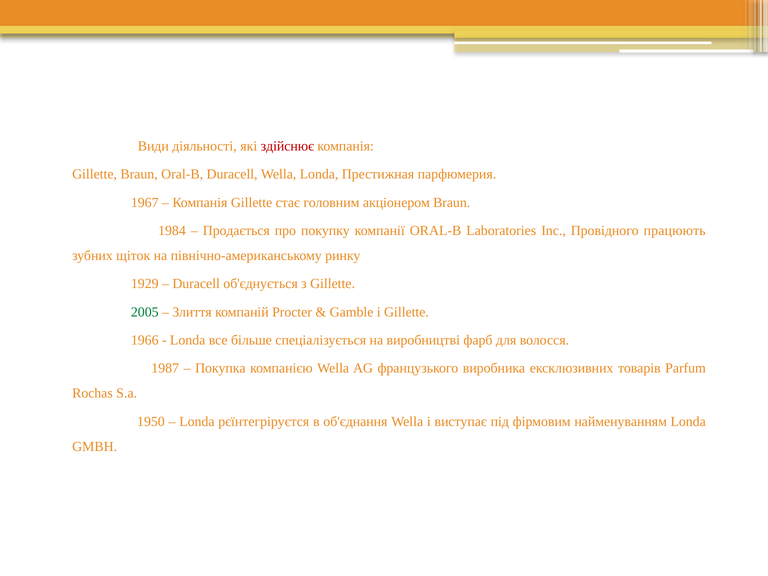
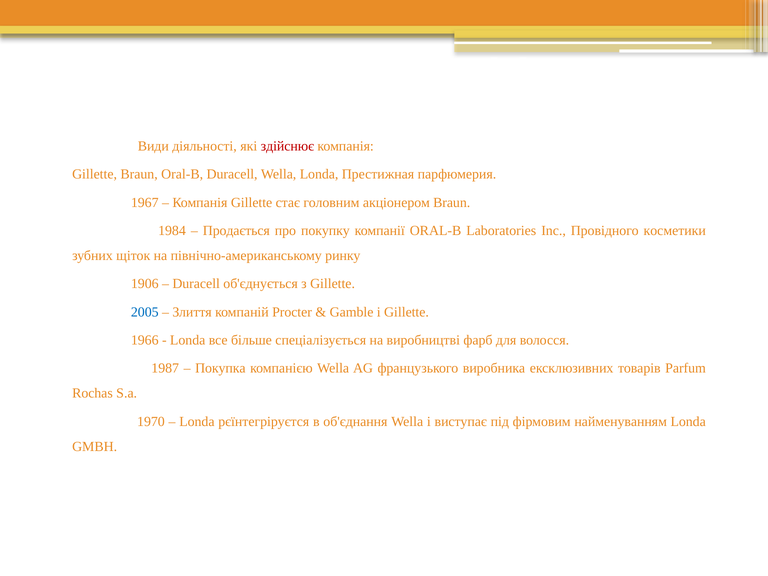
працюють: працюють -> косметики (675, 231)
1929: 1929 -> 1906 (145, 284)
2005 colour: green -> blue (145, 312)
1950: 1950 -> 1970 (151, 422)
